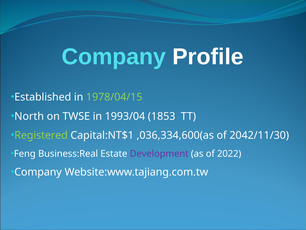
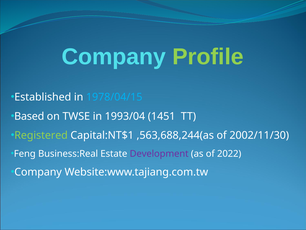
Profile colour: white -> light green (208, 57)
1978/04/15 colour: light green -> light blue (114, 97)
North: North -> Based (29, 116)
1853: 1853 -> 1451 (162, 116)
,036,334,600(as: ,036,334,600(as -> ,563,688,244(as (175, 135)
2042/11/30: 2042/11/30 -> 2002/11/30 (259, 135)
